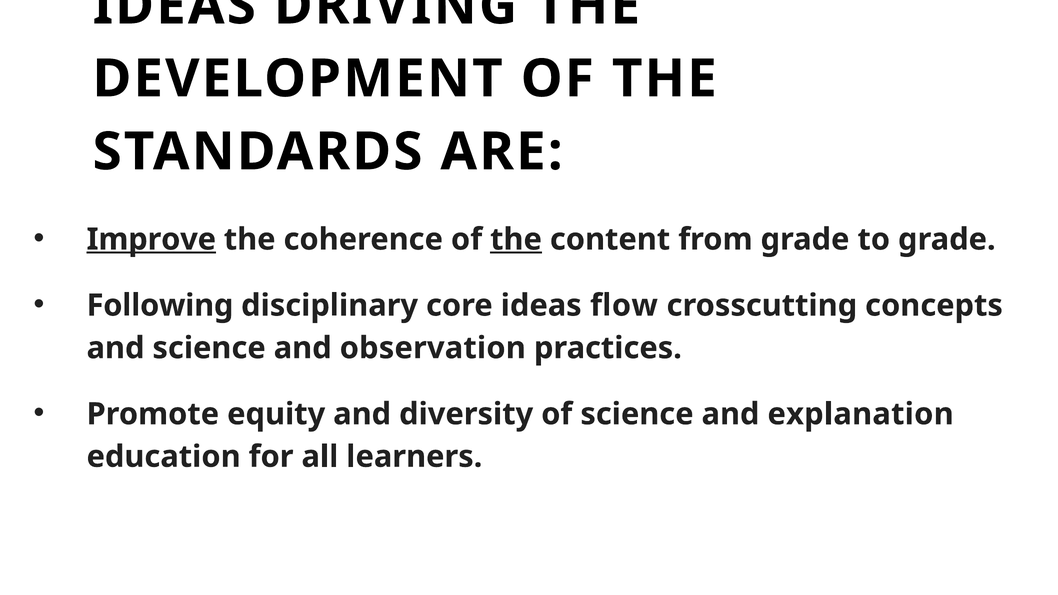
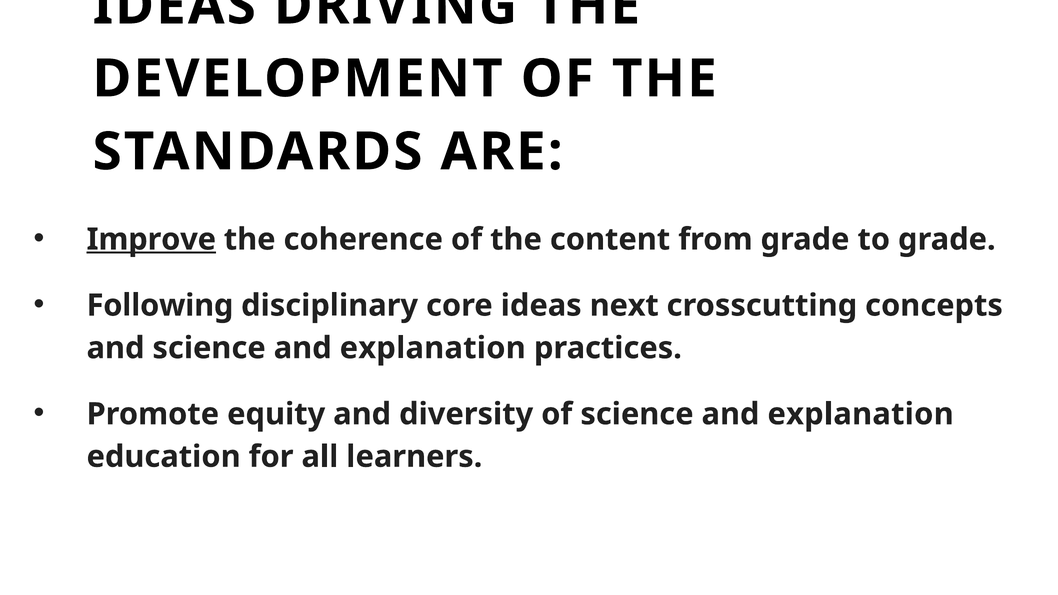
the underline: present -> none (516, 239)
flow: flow -> next (624, 306)
and science and observation: observation -> explanation (433, 348)
